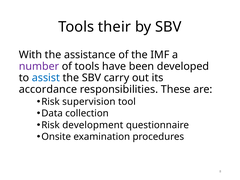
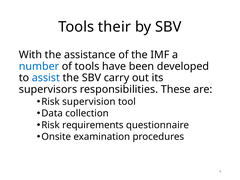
number colour: purple -> blue (39, 66)
accordance: accordance -> supervisors (48, 89)
development: development -> requirements (93, 125)
